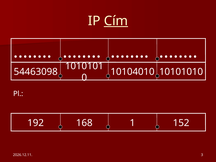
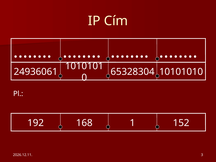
Cím underline: present -> none (116, 21)
54463098: 54463098 -> 24936061 (36, 72)
10104010: 10104010 -> 65328304 (133, 72)
